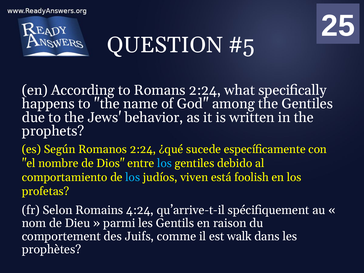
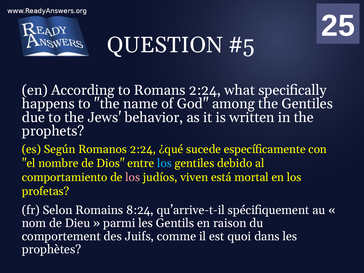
los colour: light blue -> pink (133, 177)
foolish: foolish -> mortal (252, 177)
4:24: 4:24 -> 8:24 (140, 210)
walk: walk -> quoi (239, 236)
